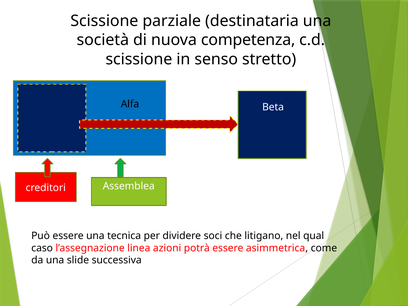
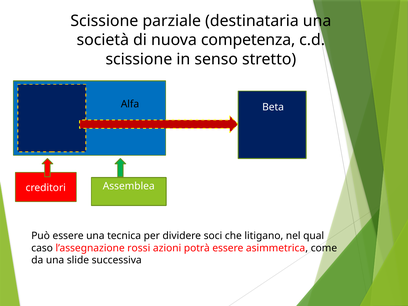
linea: linea -> rossi (139, 248)
